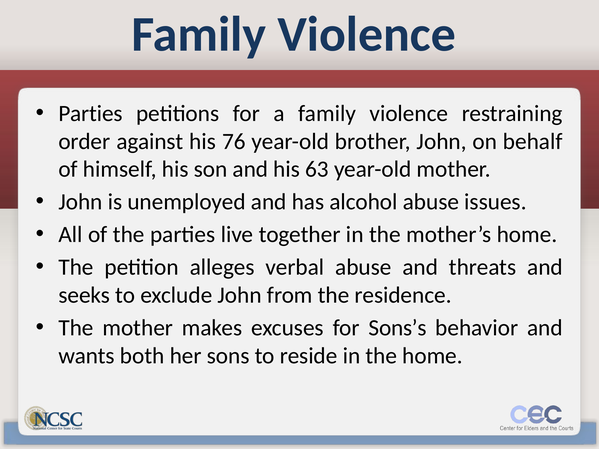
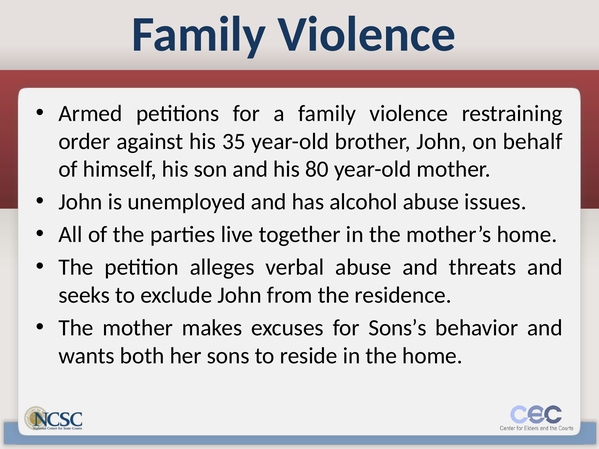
Parties: Parties -> Armed (90, 113)
76: 76 -> 35 (234, 141)
63: 63 -> 80 (317, 169)
